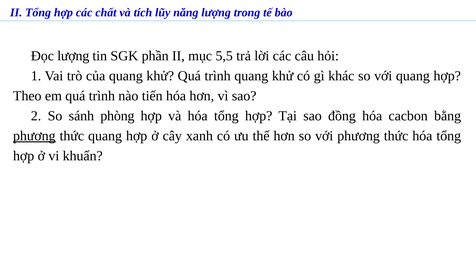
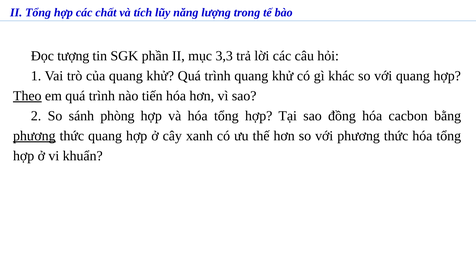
Đọc lượng: lượng -> tượng (73, 56)
5,5: 5,5 -> 3,3 (224, 56)
Theo underline: none -> present (27, 96)
